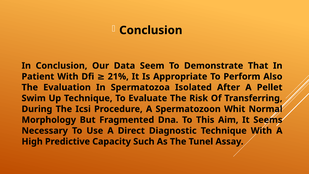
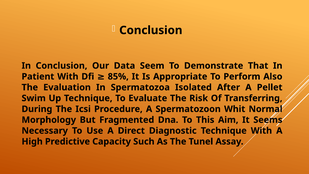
21%: 21% -> 85% (118, 76)
